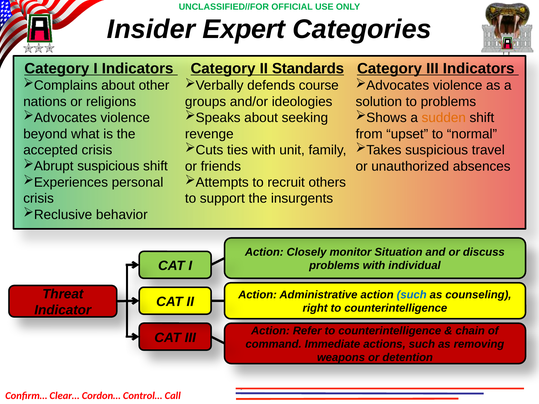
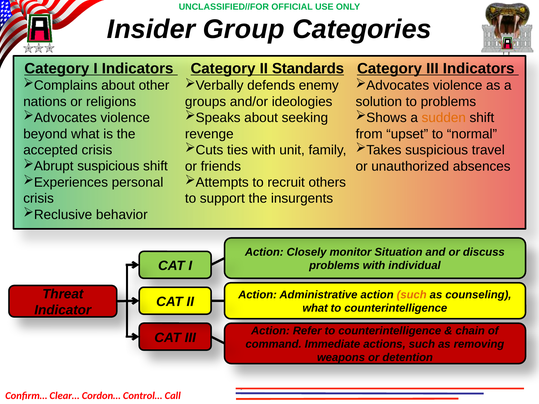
Expert: Expert -> Group (244, 29)
course: course -> enemy (319, 85)
such colour: blue -> orange (412, 295)
right: right -> what (315, 308)
